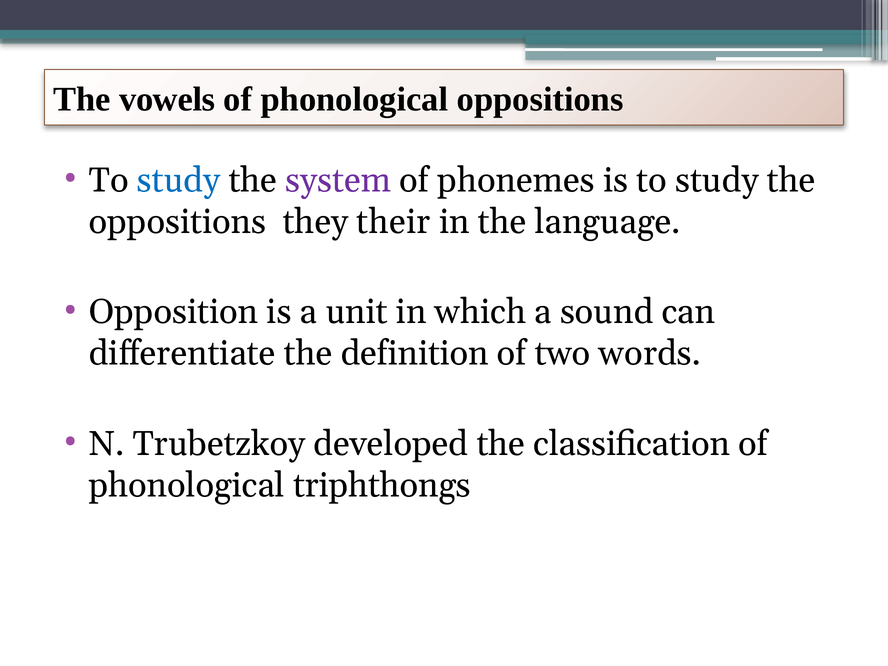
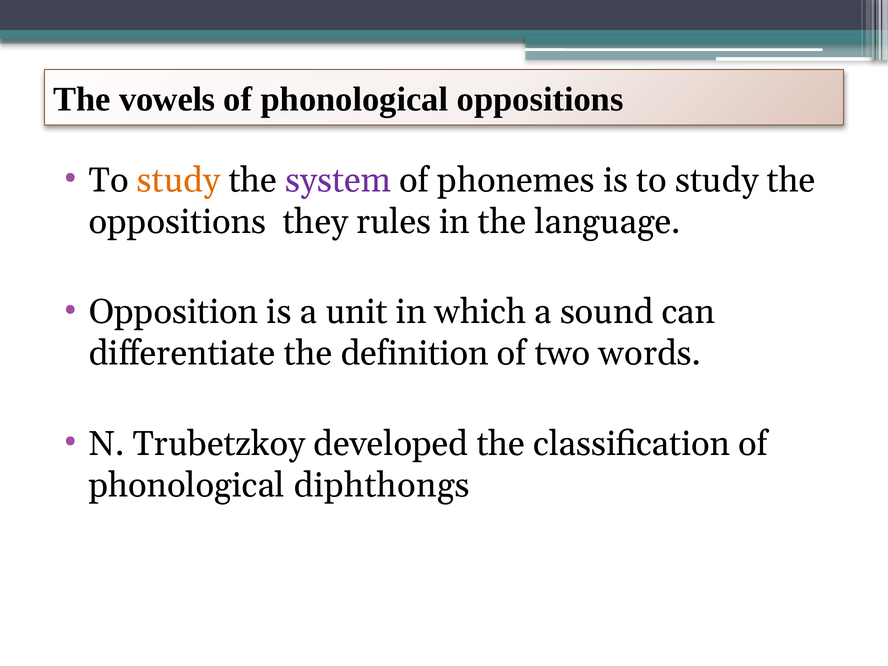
study colour: blue -> orange (179, 180)
their: their -> rules (394, 222)
triphthongs: triphthongs -> diphthongs (382, 485)
